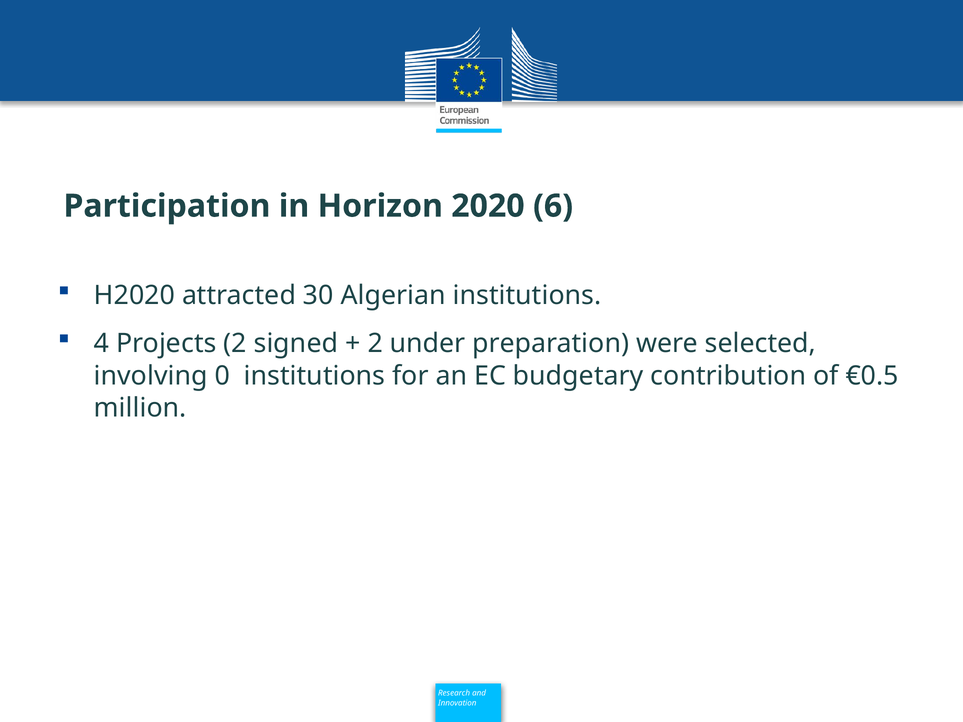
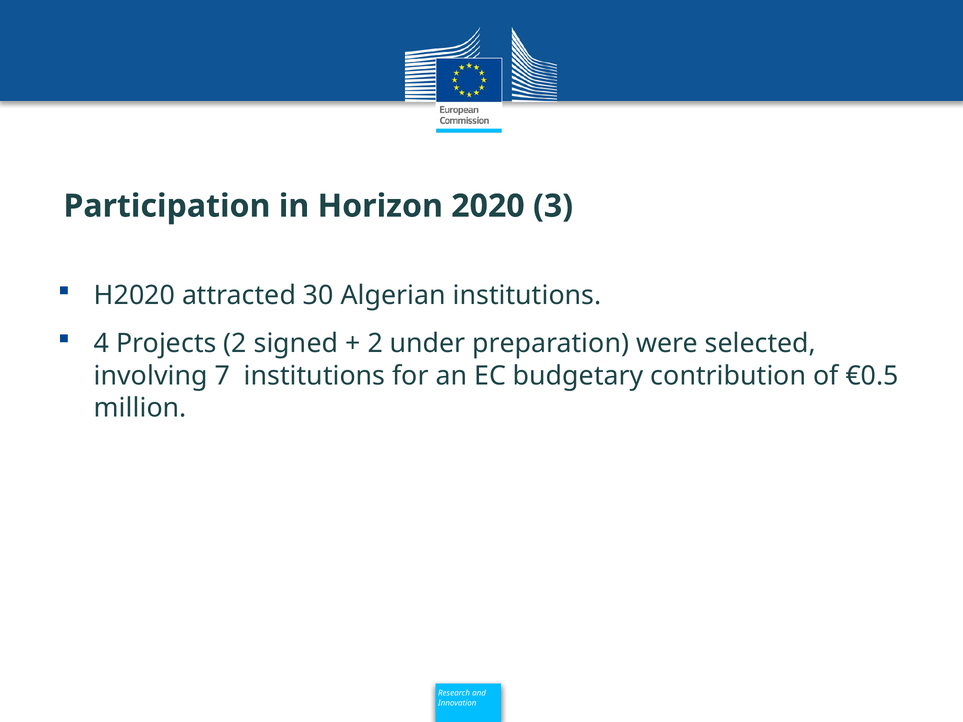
6: 6 -> 3 (553, 206)
0: 0 -> 7 (222, 376)
